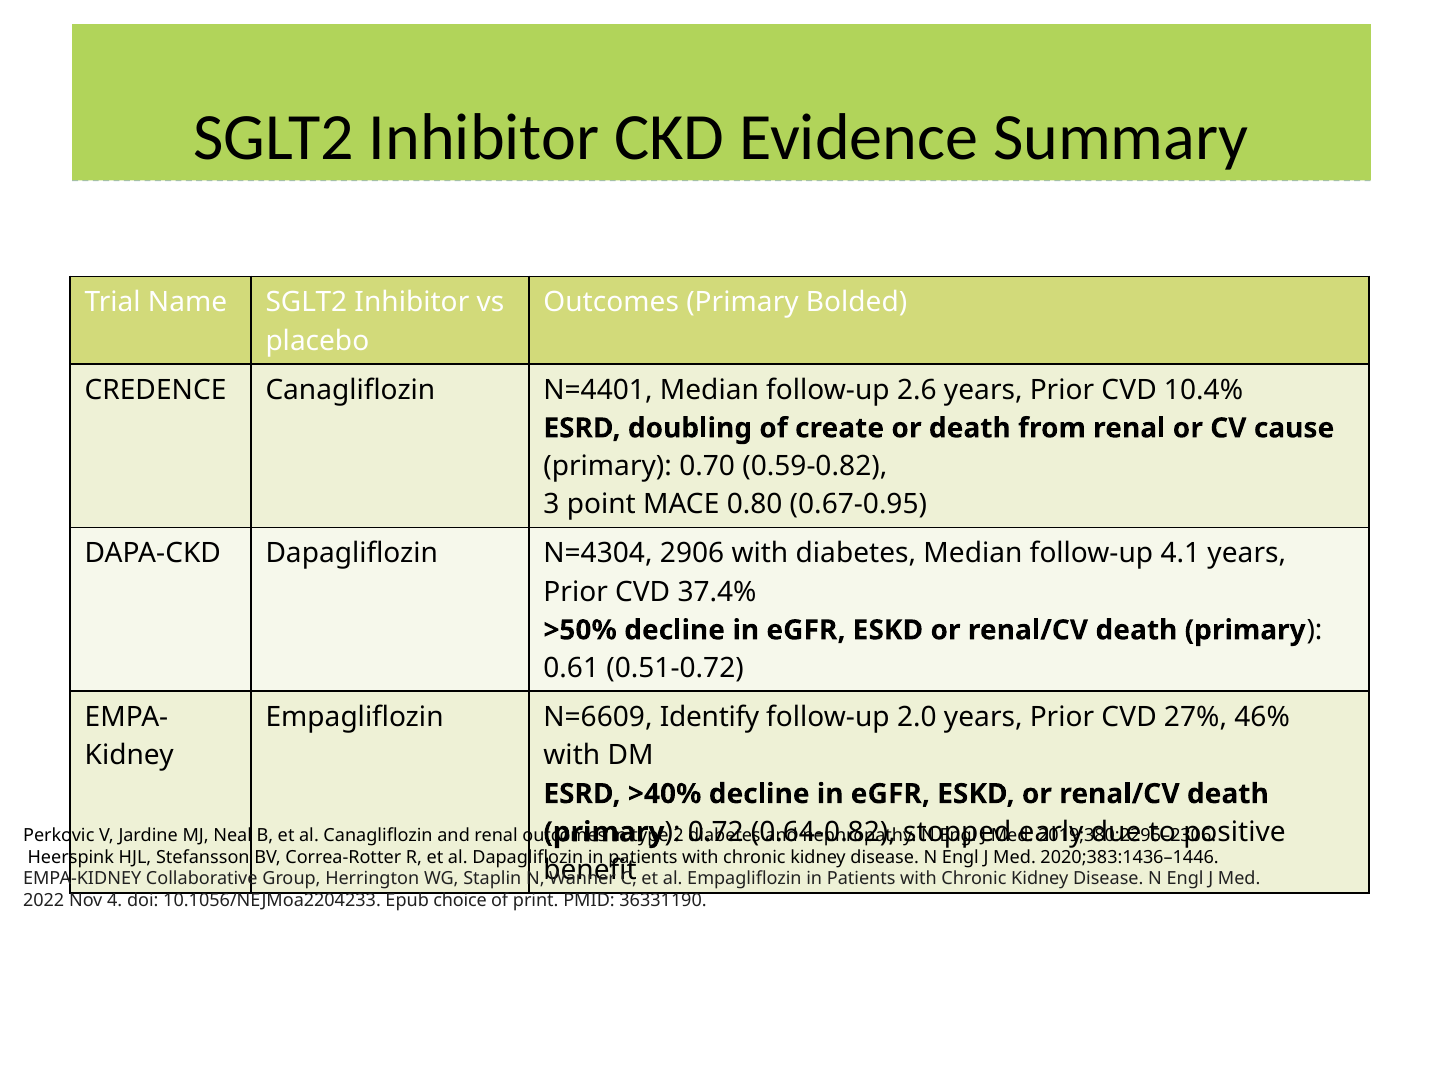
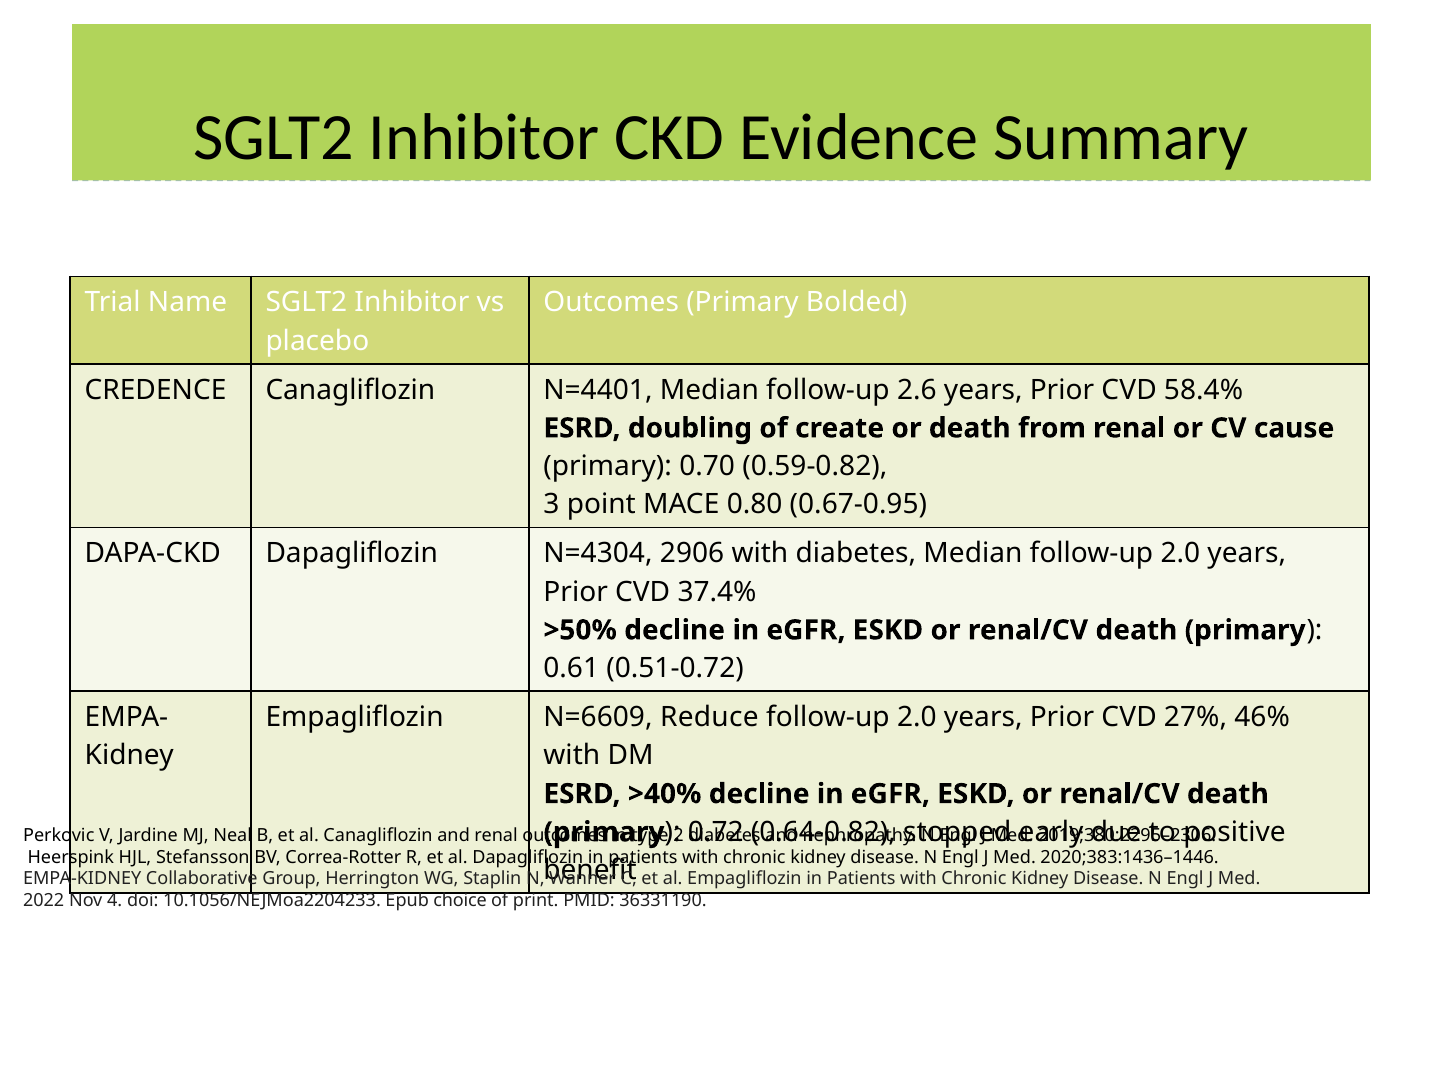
10.4%: 10.4% -> 58.4% (1204, 390)
Median follow-up 4.1: 4.1 -> 2.0 (1180, 554)
Identify: Identify -> Reduce (709, 718)
